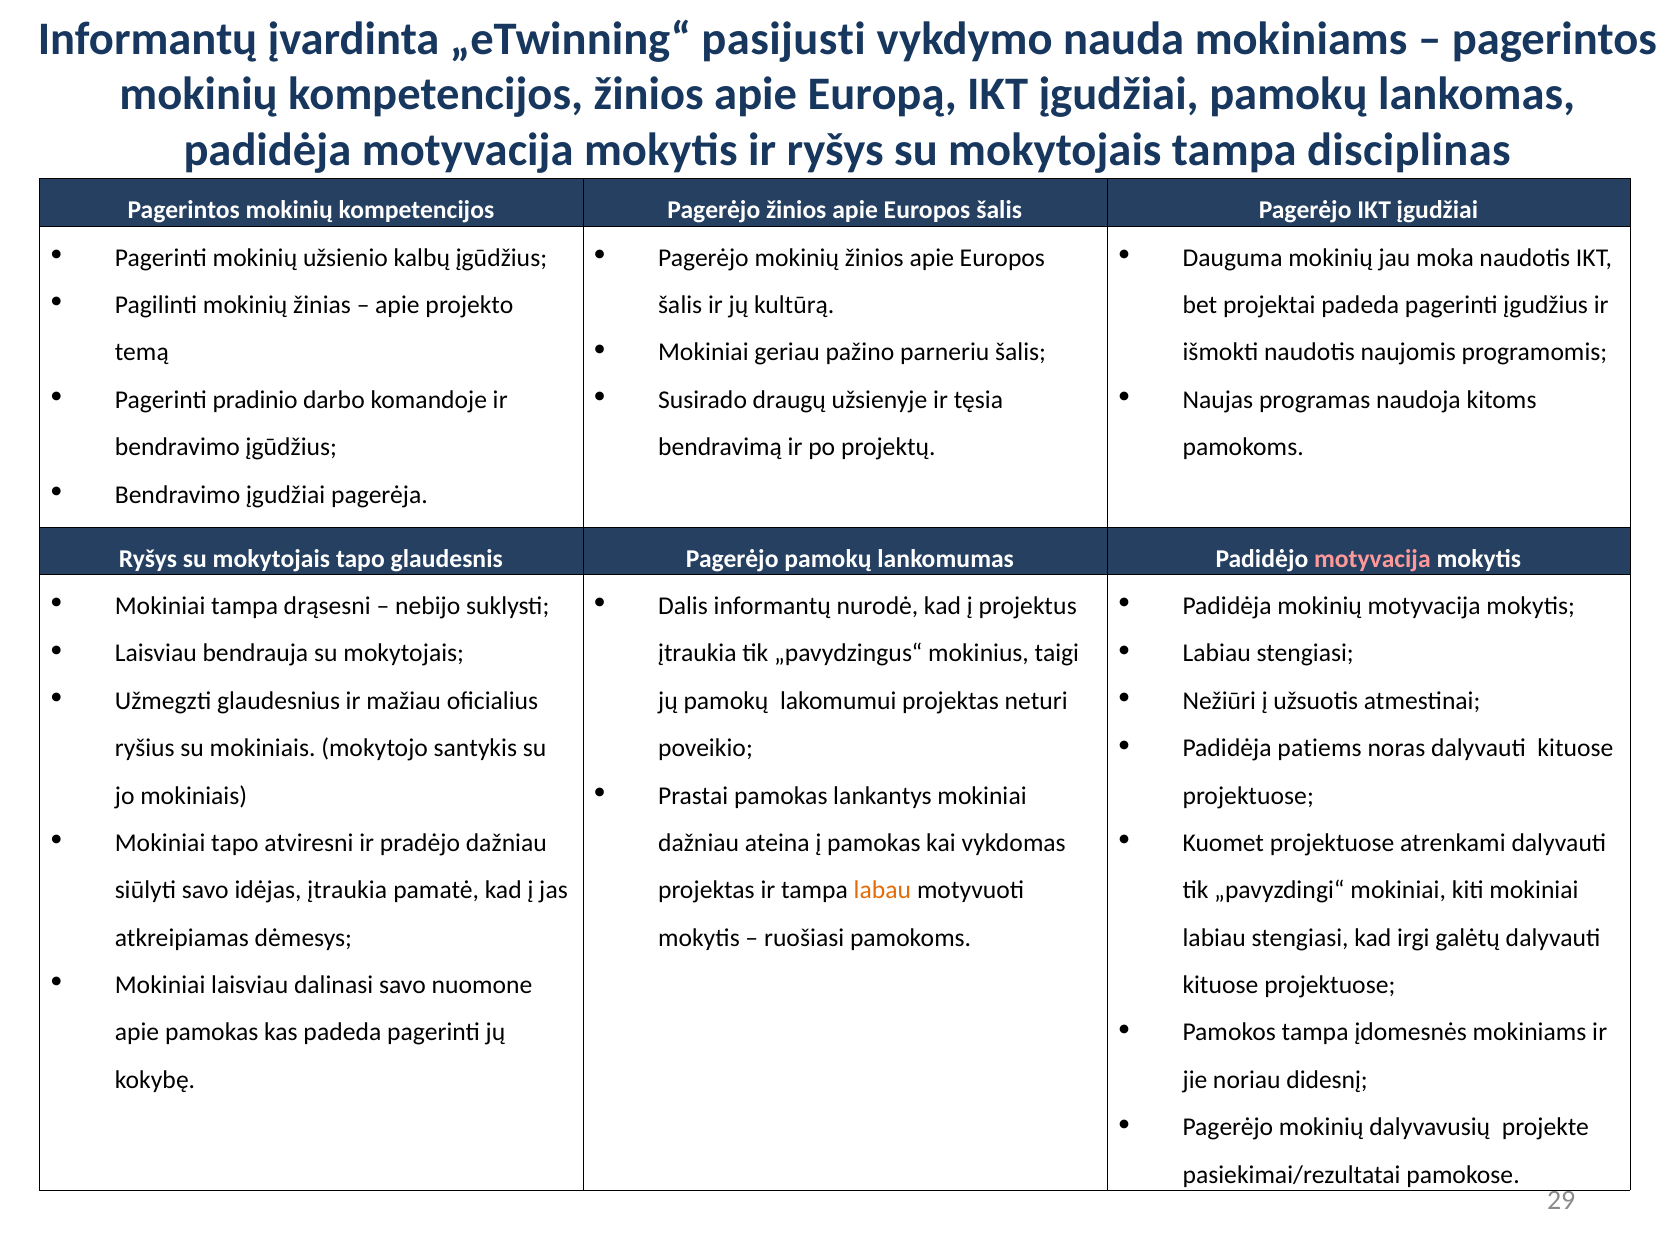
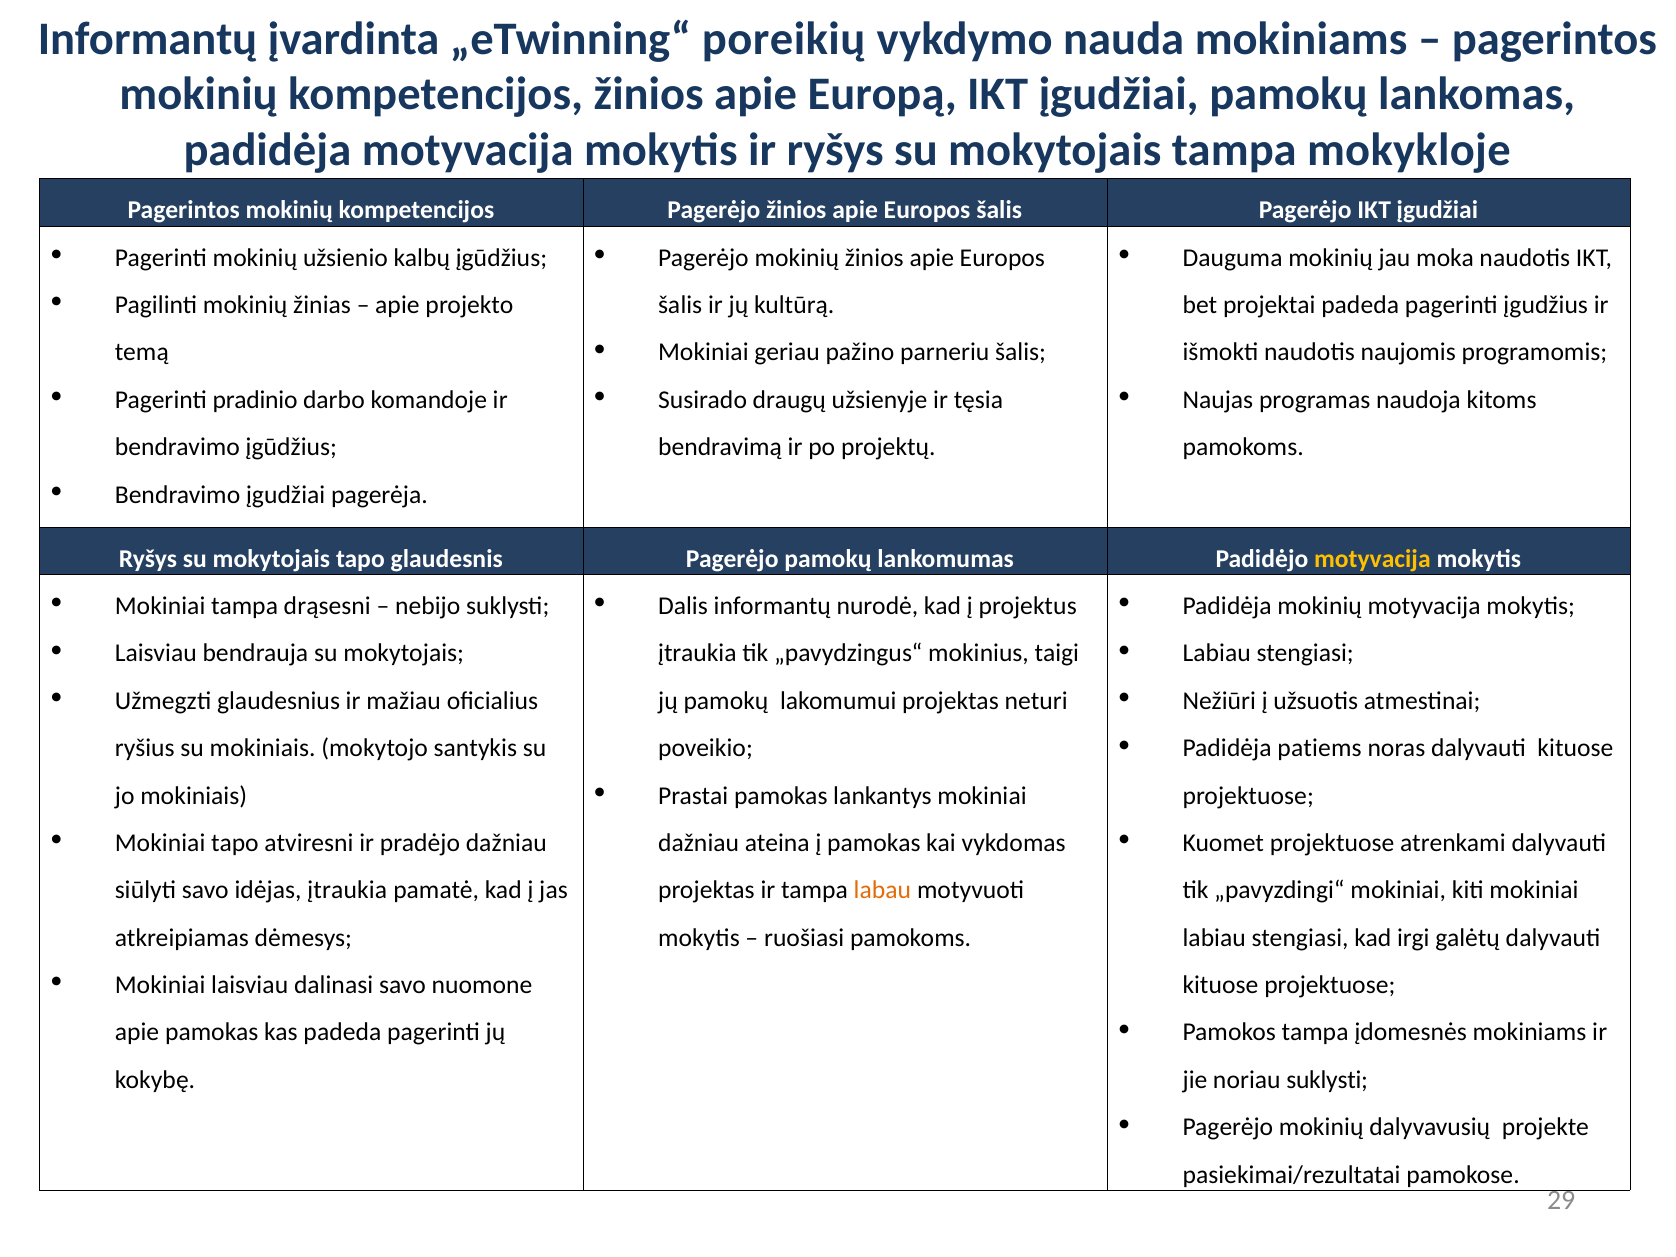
pasijusti: pasijusti -> poreikių (784, 39)
disciplinas: disciplinas -> mokykloje (1409, 150)
motyvacija colour: pink -> yellow (1372, 559)
noriau didesnį: didesnį -> suklysti (1327, 1080)
